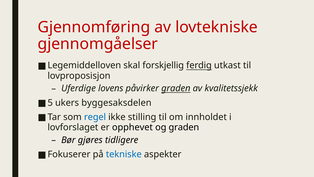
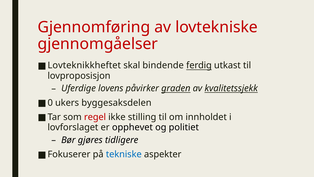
Legemiddelloven: Legemiddelloven -> Lovteknikkheftet (84, 65)
forskjellig: forskjellig -> bindende (163, 65)
kvalitetssjekk underline: none -> present (231, 88)
5: 5 -> 0 (50, 103)
regel colour: blue -> red (95, 117)
og graden: graden -> politiet (184, 127)
